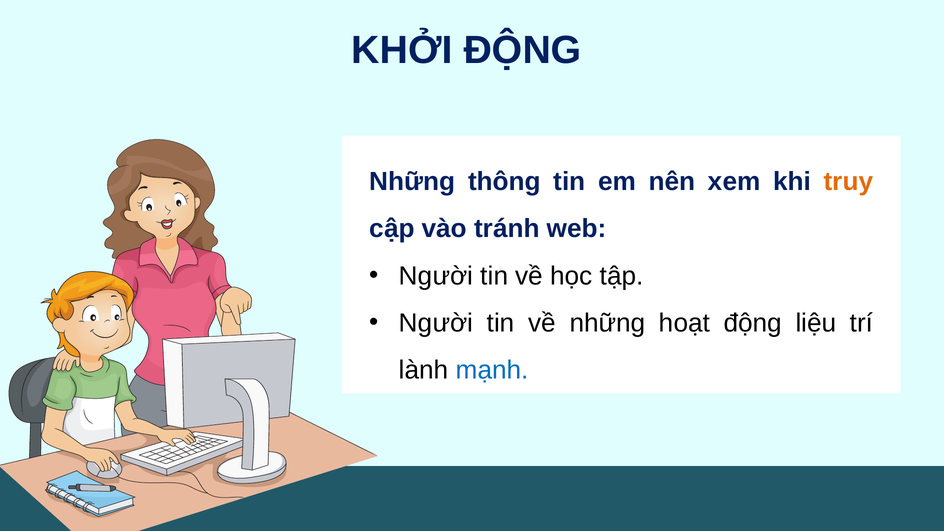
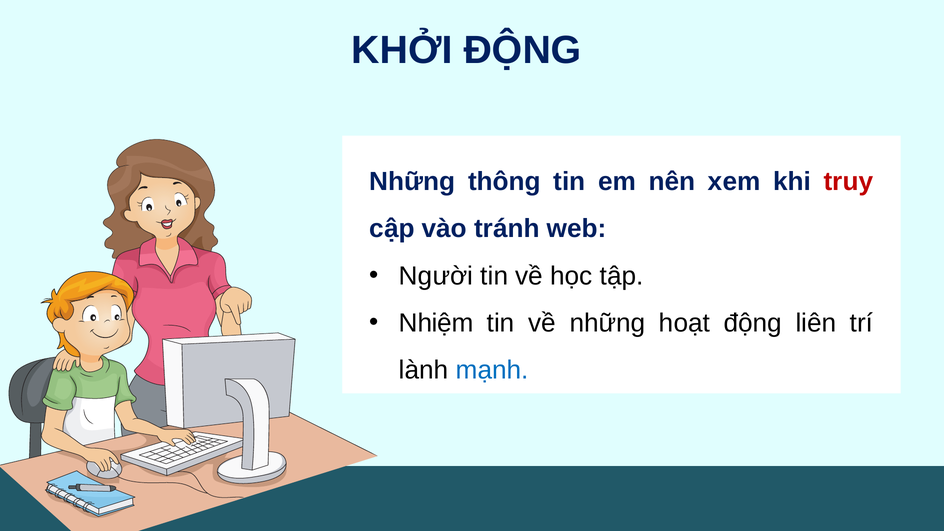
truy colour: orange -> red (848, 182)
Người: Người -> Nhiệm (436, 323)
liệu: liệu -> liên (816, 323)
